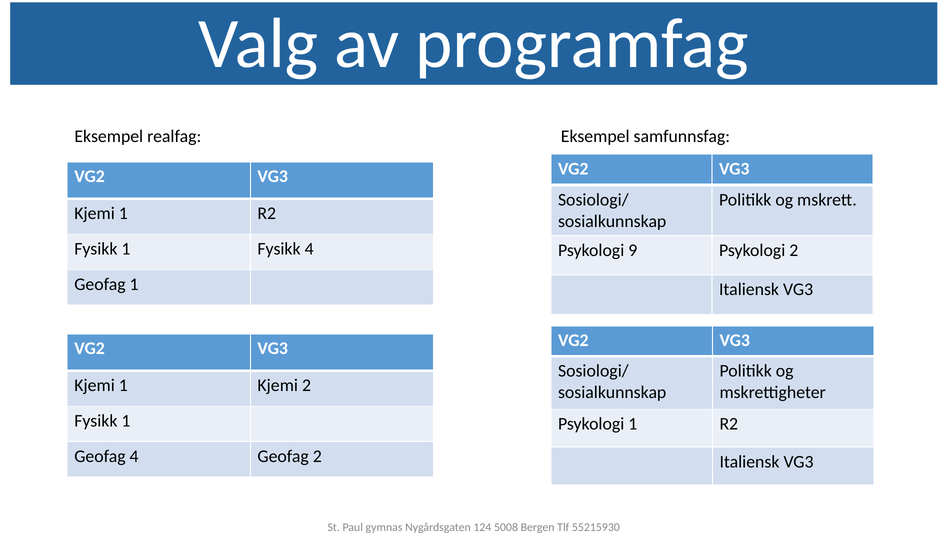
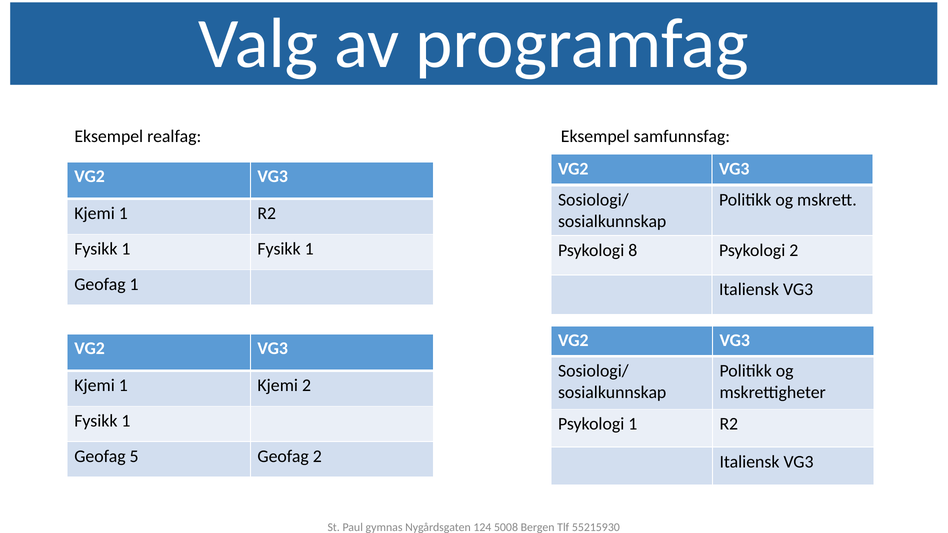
1 Fysikk 4: 4 -> 1 (309, 249)
9: 9 -> 8 (633, 250)
Geofag 4: 4 -> 5 (134, 456)
